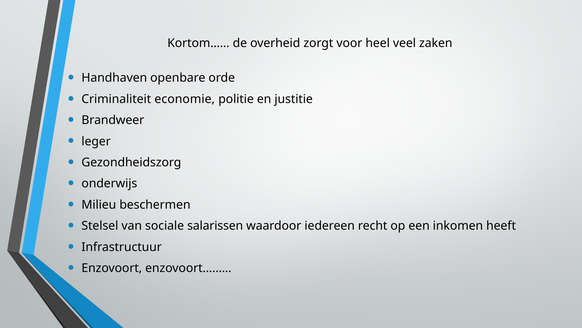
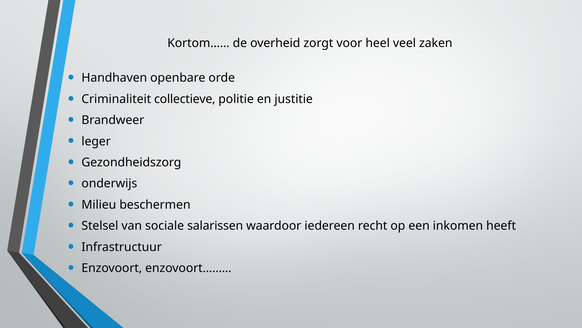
economie: economie -> collectieve (185, 99)
